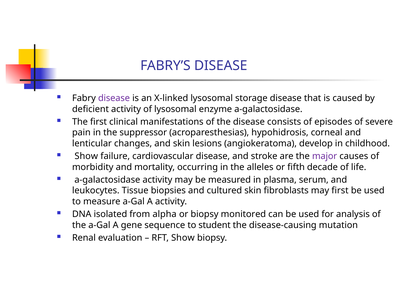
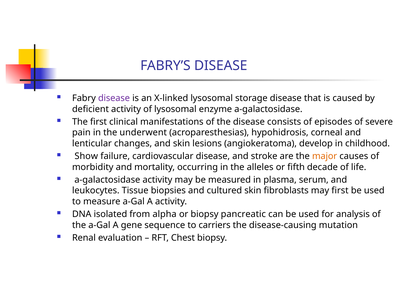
suppressor: suppressor -> underwent (143, 133)
major colour: purple -> orange (325, 156)
monitored: monitored -> pancreatic (243, 214)
student: student -> carriers (215, 225)
RFT Show: Show -> Chest (183, 238)
